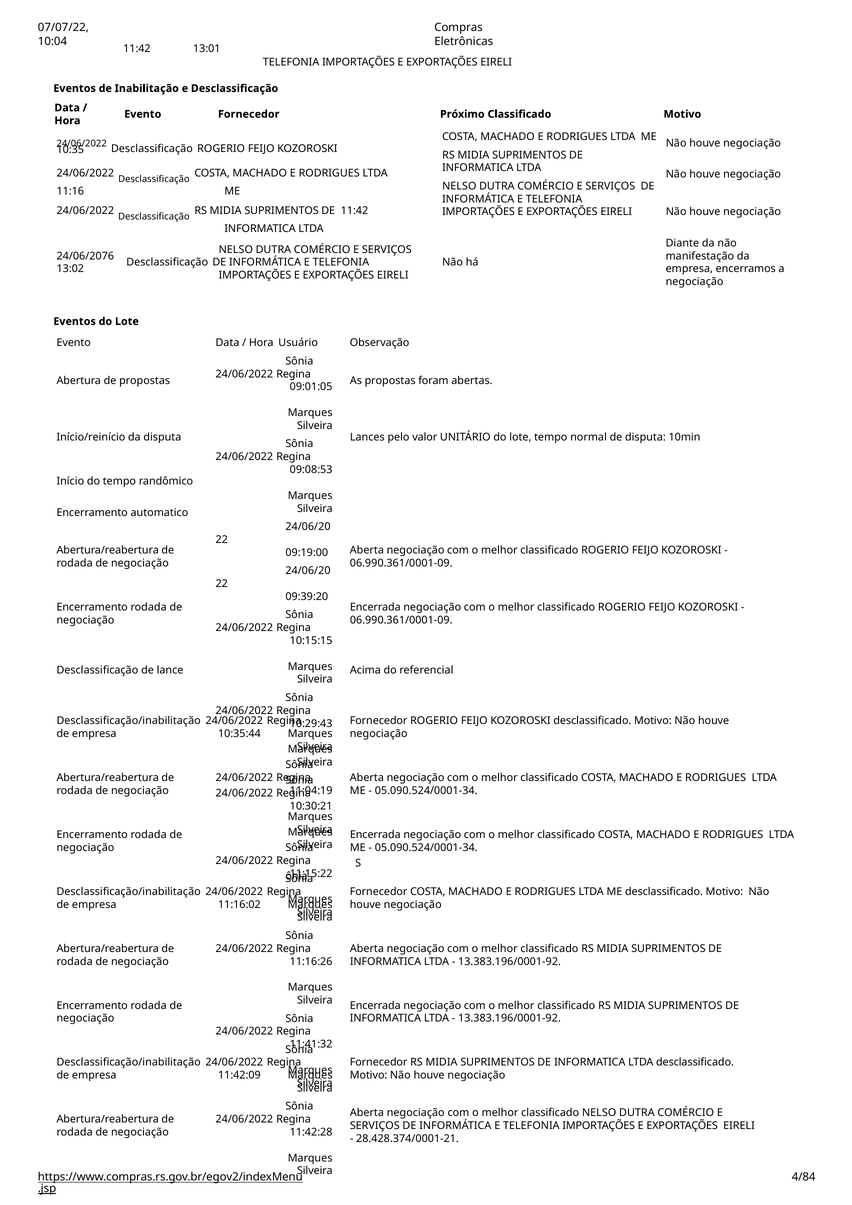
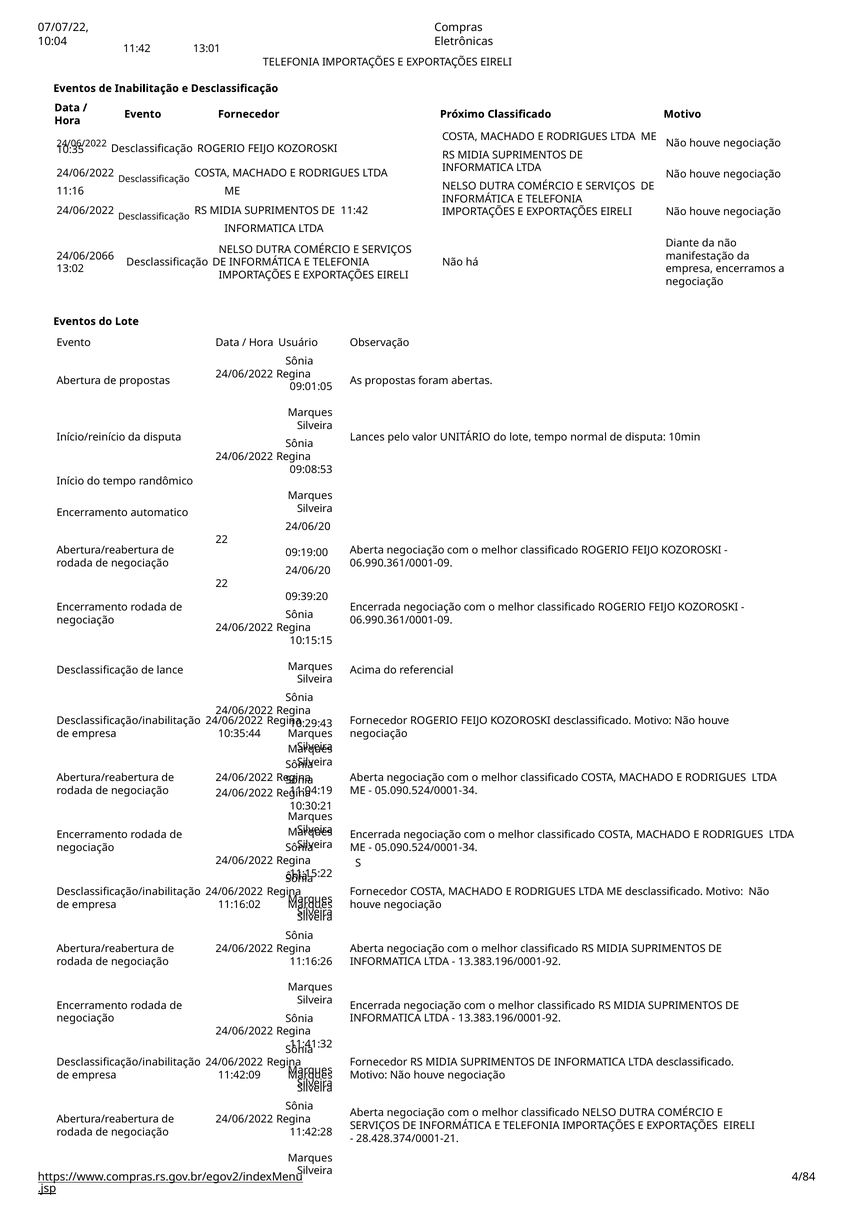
24/06/2076: 24/06/2076 -> 24/06/2066 (85, 256)
